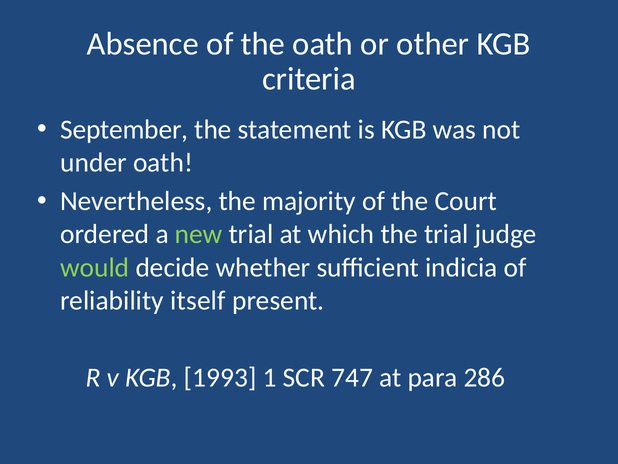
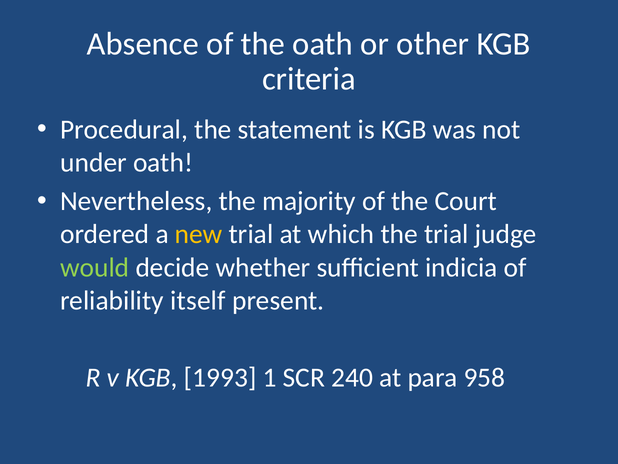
September: September -> Procedural (124, 130)
new colour: light green -> yellow (199, 234)
747: 747 -> 240 (352, 377)
286: 286 -> 958 (484, 377)
